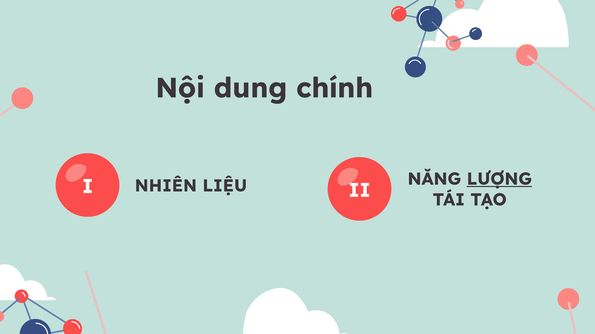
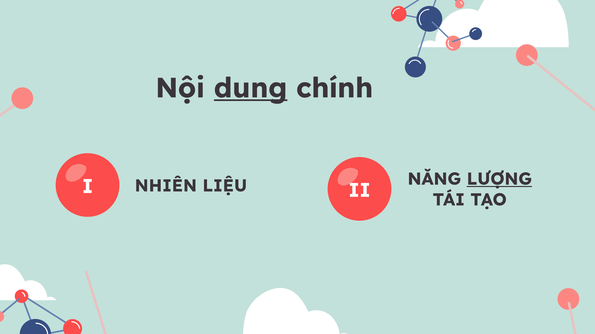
dung underline: none -> present (251, 88)
